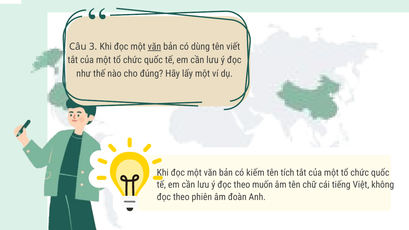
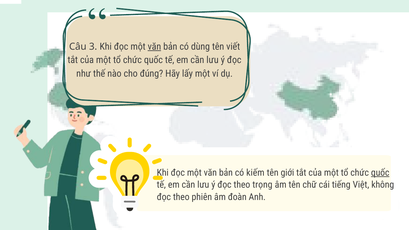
tích: tích -> giới (287, 173)
quốc underline: none -> present (380, 173)
muốn: muốn -> trọng (262, 185)
